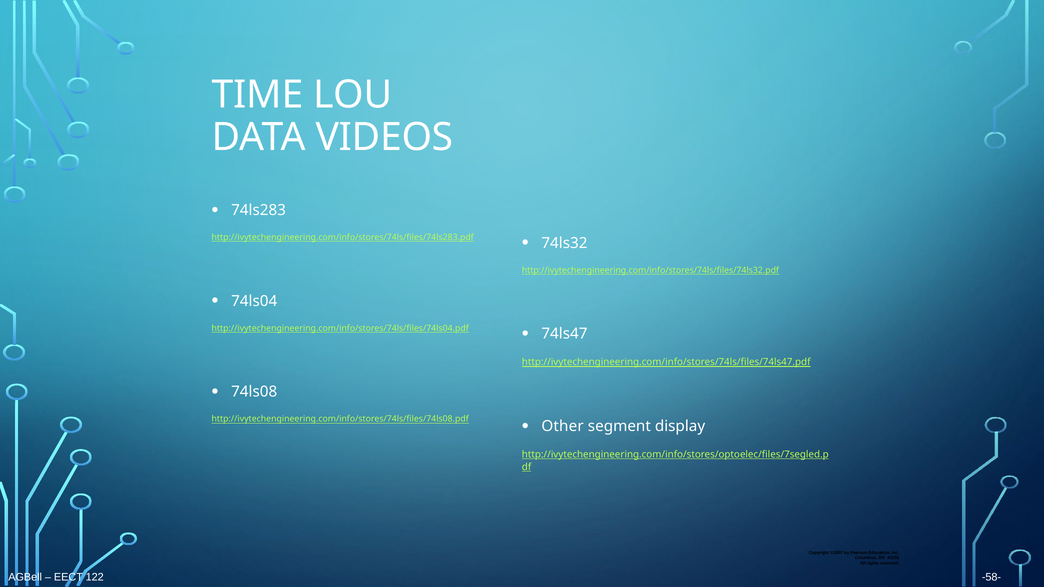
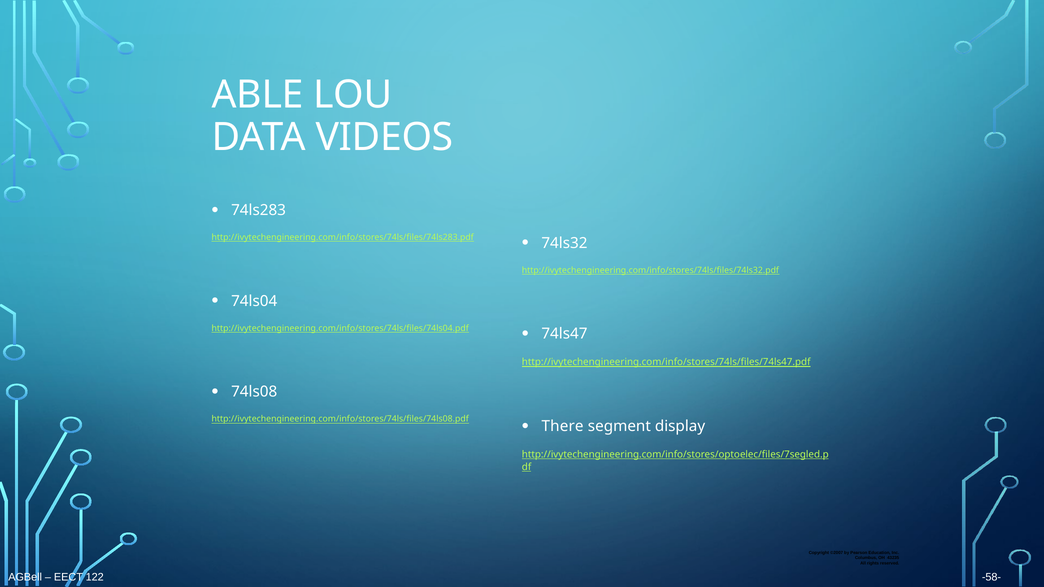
TIME: TIME -> ABLE (258, 95)
Other: Other -> There (563, 426)
